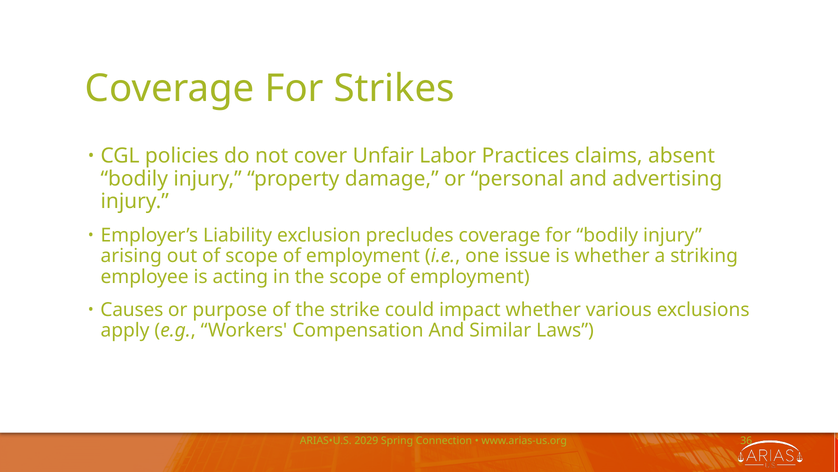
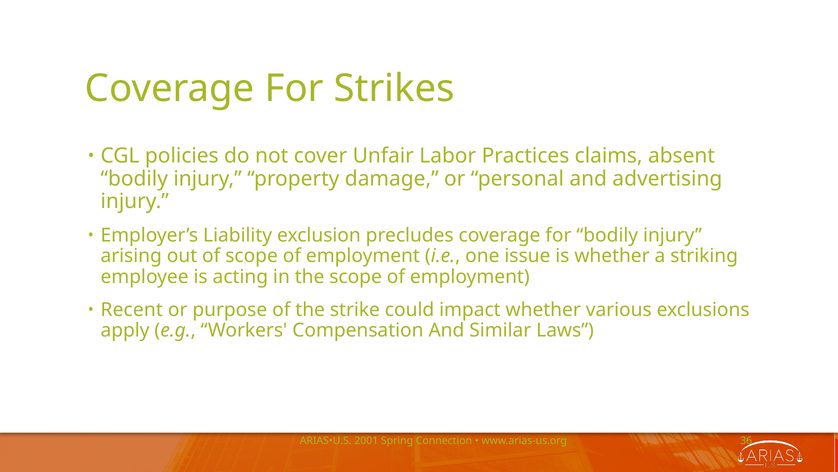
Causes: Causes -> Recent (132, 309)
2029: 2029 -> 2001 (366, 440)
